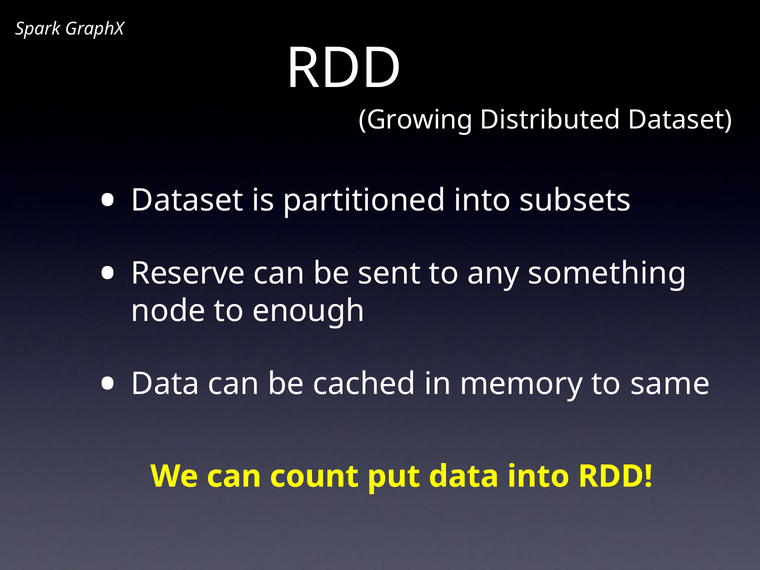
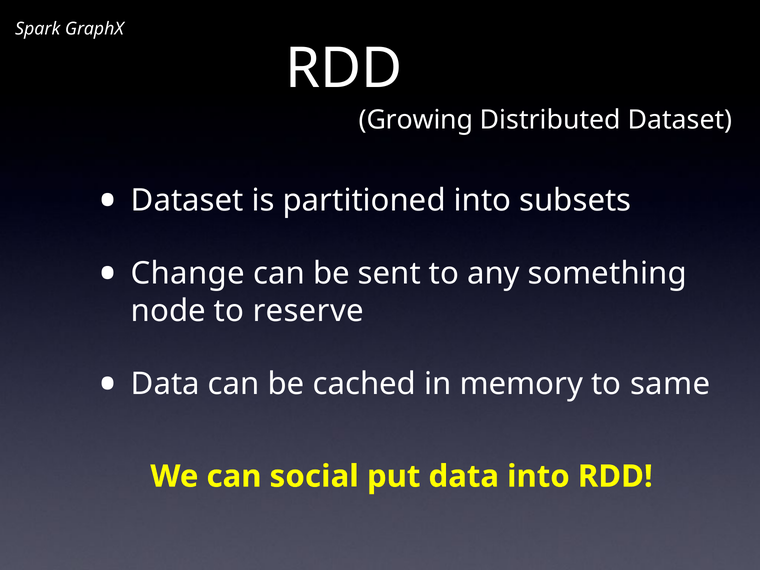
Reserve: Reserve -> Change (188, 274)
enough: enough -> reserve (308, 311)
count: count -> social (314, 476)
